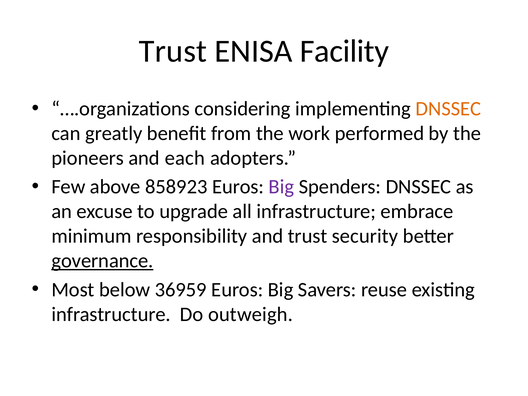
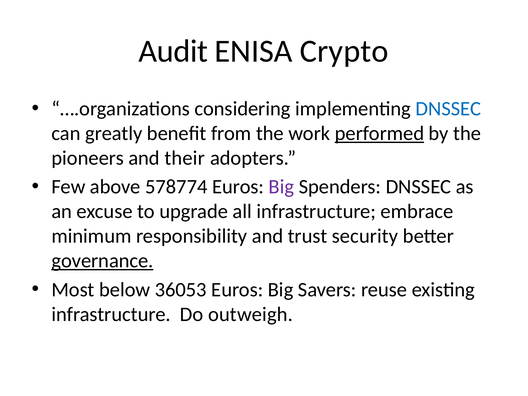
Trust: Trust -> Audit (173, 51)
Facility: Facility -> Crypto (344, 51)
DNSSEC colour: orange -> blue (448, 109)
performed underline: none -> present (379, 133)
each: each -> their (185, 158)
858923: 858923 -> 578774 (176, 187)
36959: 36959 -> 36053 (181, 290)
